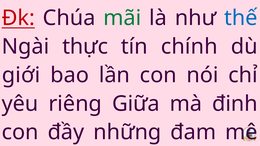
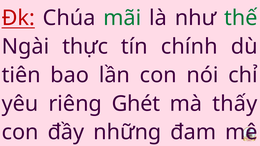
thế colour: blue -> green (241, 18)
giới: giới -> tiên (21, 75)
Giữa: Giữa -> Ghét (136, 104)
đinh: đinh -> thấy (235, 104)
